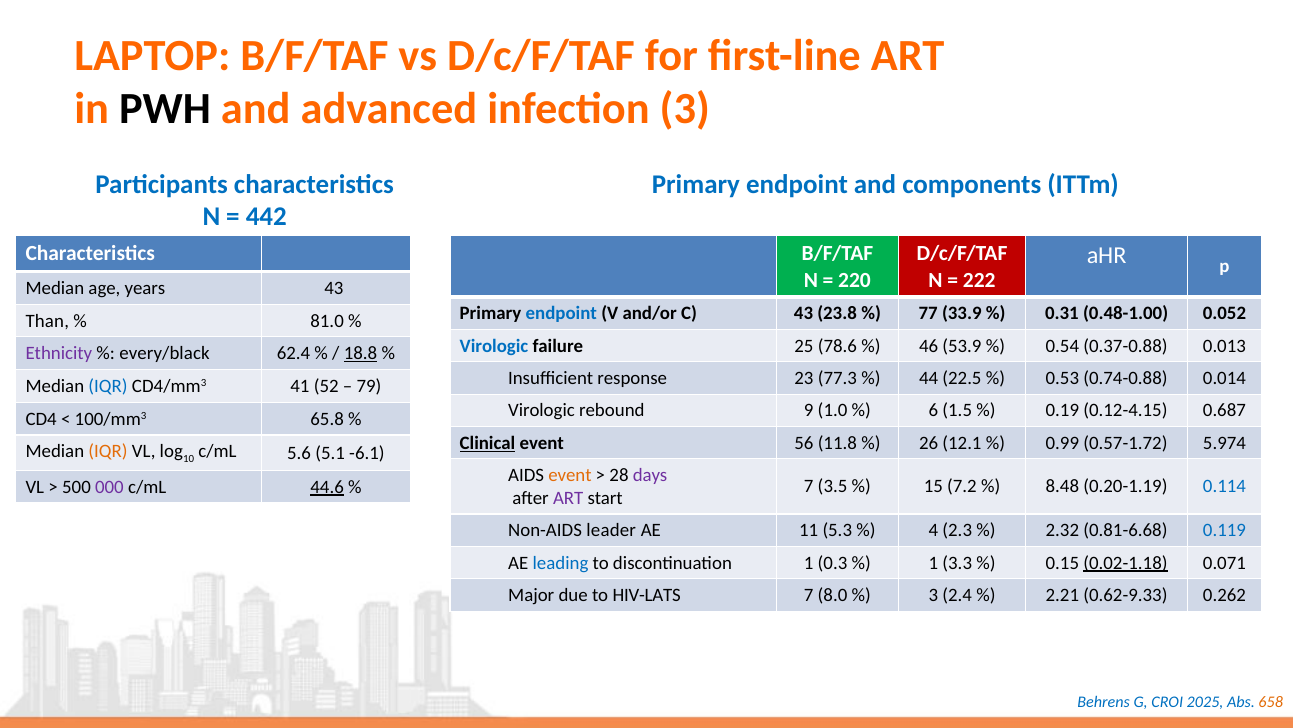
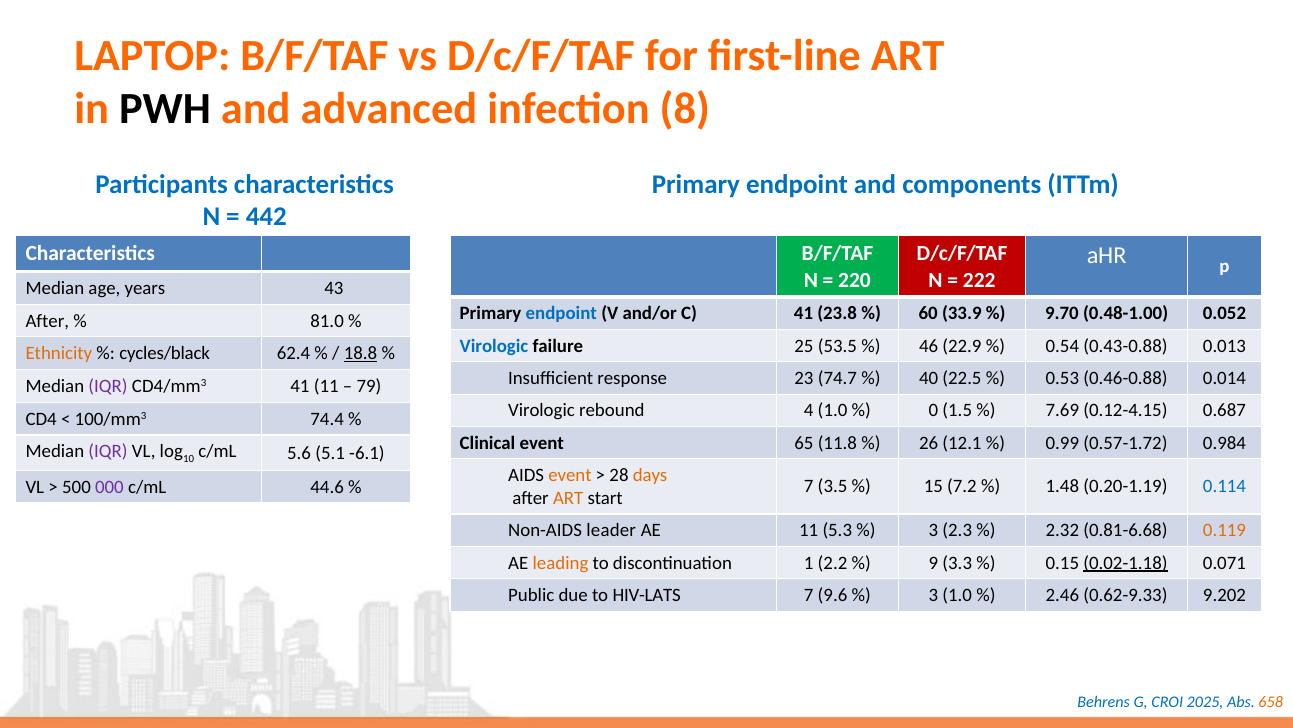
infection 3: 3 -> 8 (685, 109)
C 43: 43 -> 41 (804, 313)
77: 77 -> 60 (928, 313)
0.31: 0.31 -> 9.70 (1062, 313)
Than: Than -> After (47, 320)
78.6: 78.6 -> 53.5 (837, 345)
53.9: 53.9 -> 22.9 (962, 345)
0.37-0.88: 0.37-0.88 -> 0.43-0.88 (1125, 345)
Ethnicity colour: purple -> orange (59, 353)
every/black: every/black -> cycles/black (165, 353)
77.3: 77.3 -> 74.7 (837, 378)
44: 44 -> 40 (929, 378)
0.74-0.88: 0.74-0.88 -> 0.46-0.88 (1125, 378)
IQR colour: blue -> purple (108, 386)
41 52: 52 -> 11 (326, 386)
9: 9 -> 4 (809, 410)
6: 6 -> 0 (933, 410)
0.19: 0.19 -> 7.69 (1062, 410)
65.8: 65.8 -> 74.4 (327, 419)
Clinical underline: present -> none (488, 443)
56: 56 -> 65 (804, 443)
5.974: 5.974 -> 0.984 (1224, 443)
IQR colour: orange -> purple (108, 451)
days colour: purple -> orange (650, 475)
8.48: 8.48 -> 1.48 (1062, 486)
44.6 underline: present -> none (327, 486)
ART colour: purple -> orange (568, 498)
4: 4 -> 3 (933, 530)
0.119 colour: blue -> orange (1224, 530)
leading colour: blue -> orange (560, 562)
0.3: 0.3 -> 2.2 (833, 562)
1: 1 -> 9 (933, 562)
Major: Major -> Public (531, 595)
8.0: 8.0 -> 9.6 (833, 595)
3 2.4: 2.4 -> 1.0 (957, 595)
2.21: 2.21 -> 2.46 (1062, 595)
0.262: 0.262 -> 9.202 (1224, 595)
